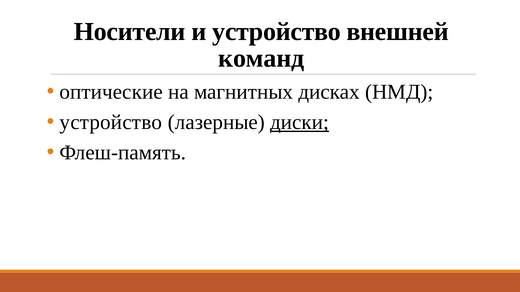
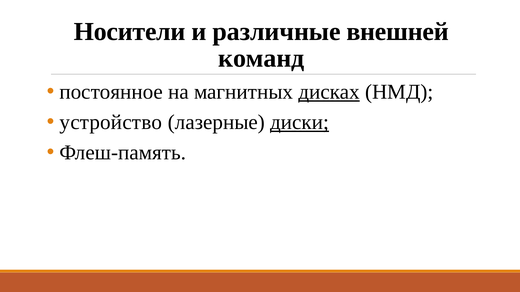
и устройство: устройство -> различные (277, 32)
оптические: оптические -> постоянное (111, 92)
дисках underline: none -> present (329, 92)
